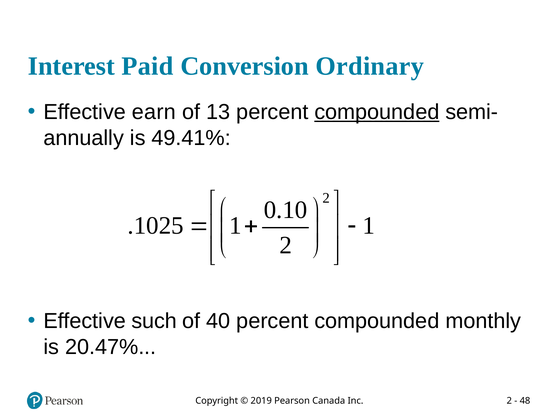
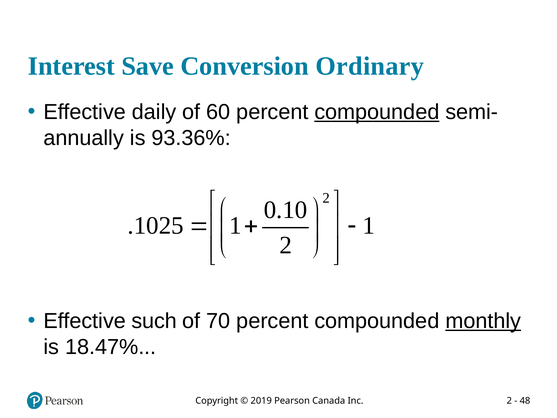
Paid: Paid -> Save (148, 66)
earn: earn -> daily (154, 112)
13: 13 -> 60 (218, 112)
49.41%: 49.41% -> 93.36% (191, 138)
40: 40 -> 70 (218, 321)
monthly underline: none -> present (483, 321)
20.47%: 20.47% -> 18.47% (111, 347)
